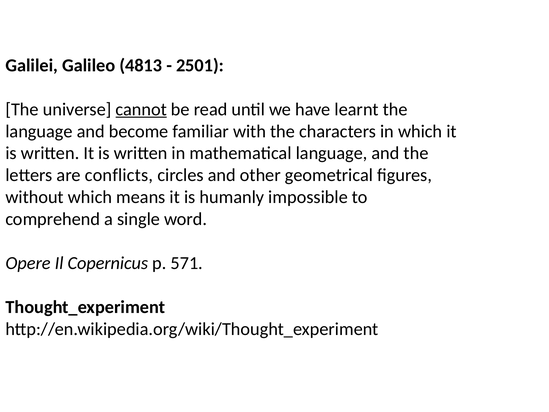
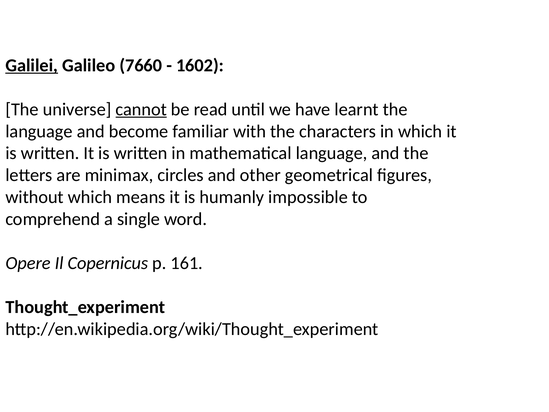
Galilei underline: none -> present (32, 65)
4813: 4813 -> 7660 (141, 65)
2501: 2501 -> 1602 (200, 65)
conflicts: conflicts -> minimax (119, 175)
571: 571 -> 161 (187, 263)
